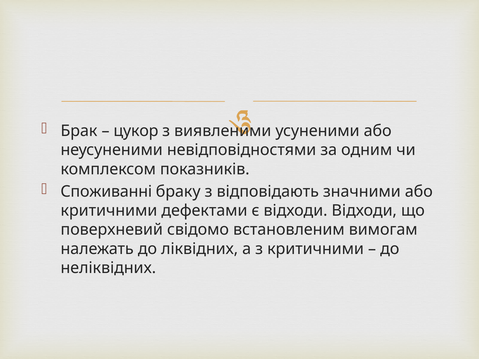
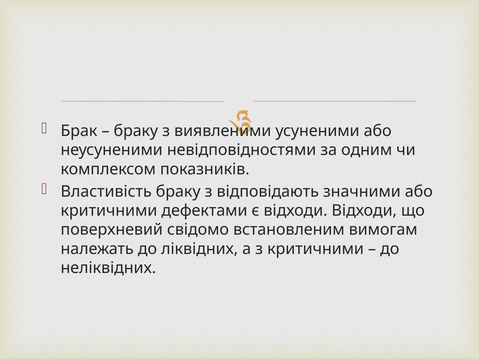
цукор: цукор -> браку (136, 131)
Споживанні: Споживанні -> Властивість (106, 192)
